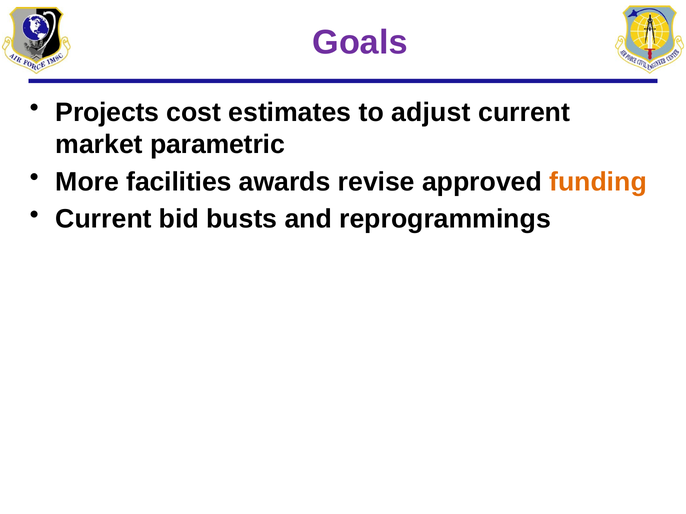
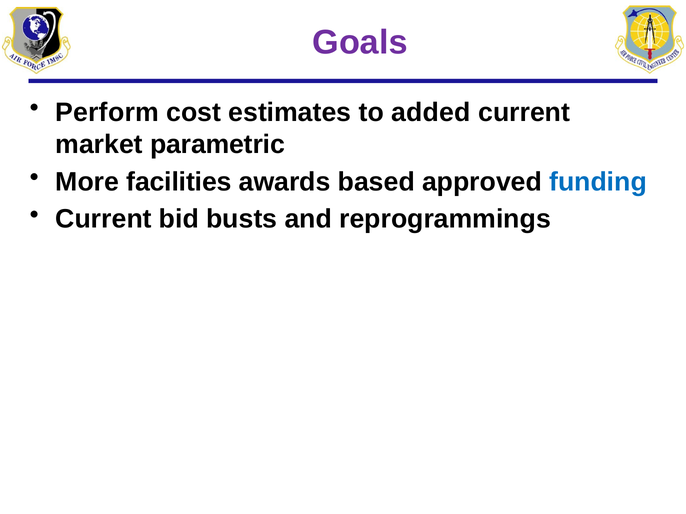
Projects: Projects -> Perform (107, 113)
adjust: adjust -> added (431, 113)
revise: revise -> based (376, 182)
funding colour: orange -> blue (598, 182)
